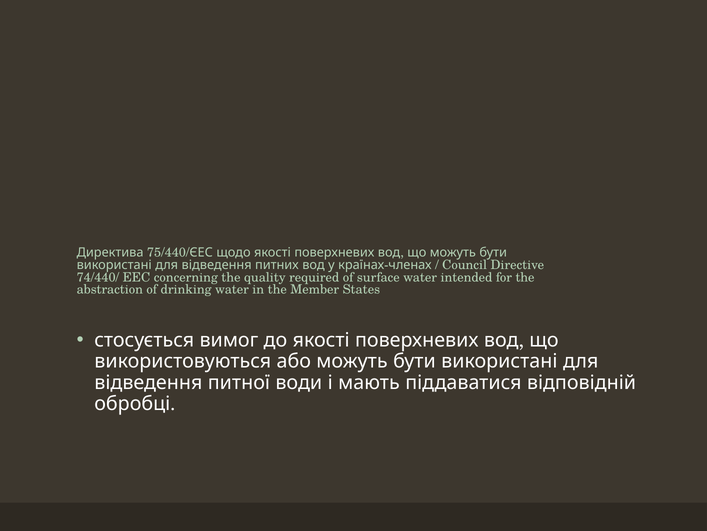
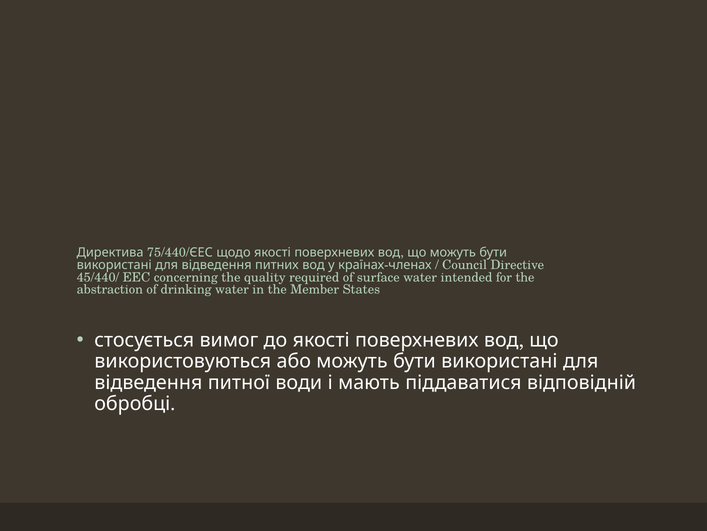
74/440/: 74/440/ -> 45/440/ (98, 277)
